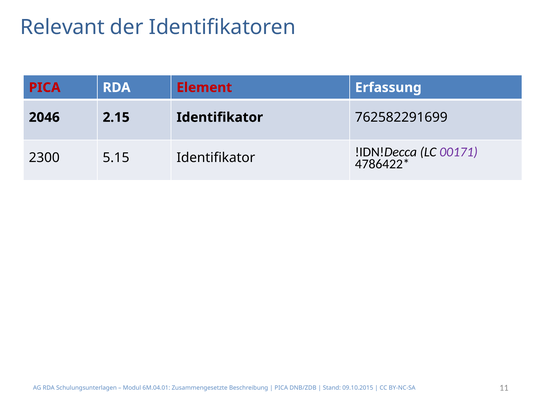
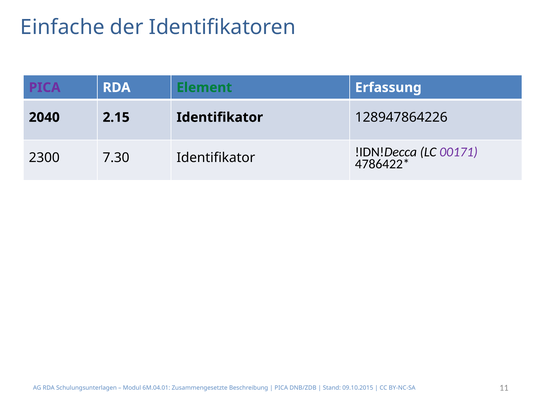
Relevant: Relevant -> Einfache (62, 27)
PICA colour: red -> purple (45, 88)
Element colour: red -> green (204, 88)
2046: 2046 -> 2040 (44, 118)
762582291699: 762582291699 -> 128947864226 (401, 118)
5.15: 5.15 -> 7.30 (116, 158)
